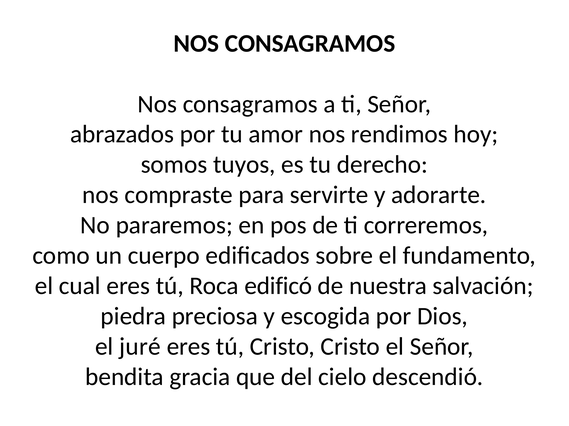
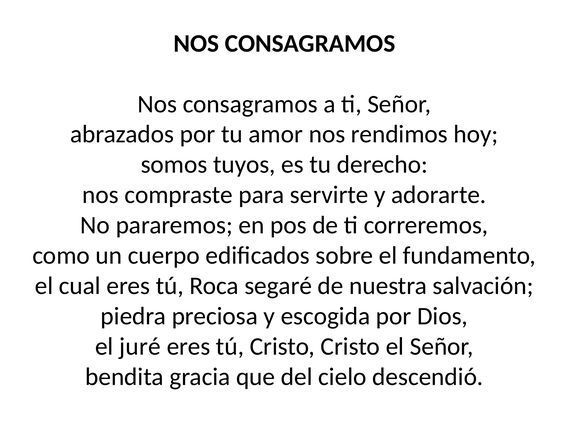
edificó: edificó -> segaré (278, 286)
